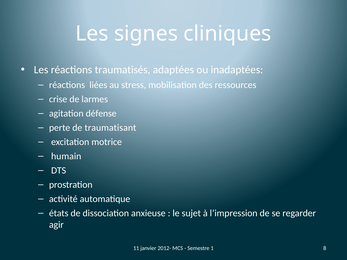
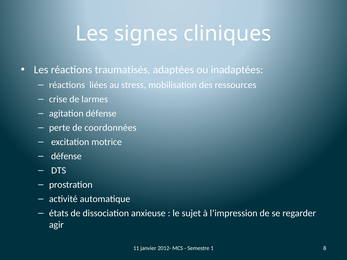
traumatisant: traumatisant -> coordonnées (110, 128)
humain: humain -> défense (66, 156)
